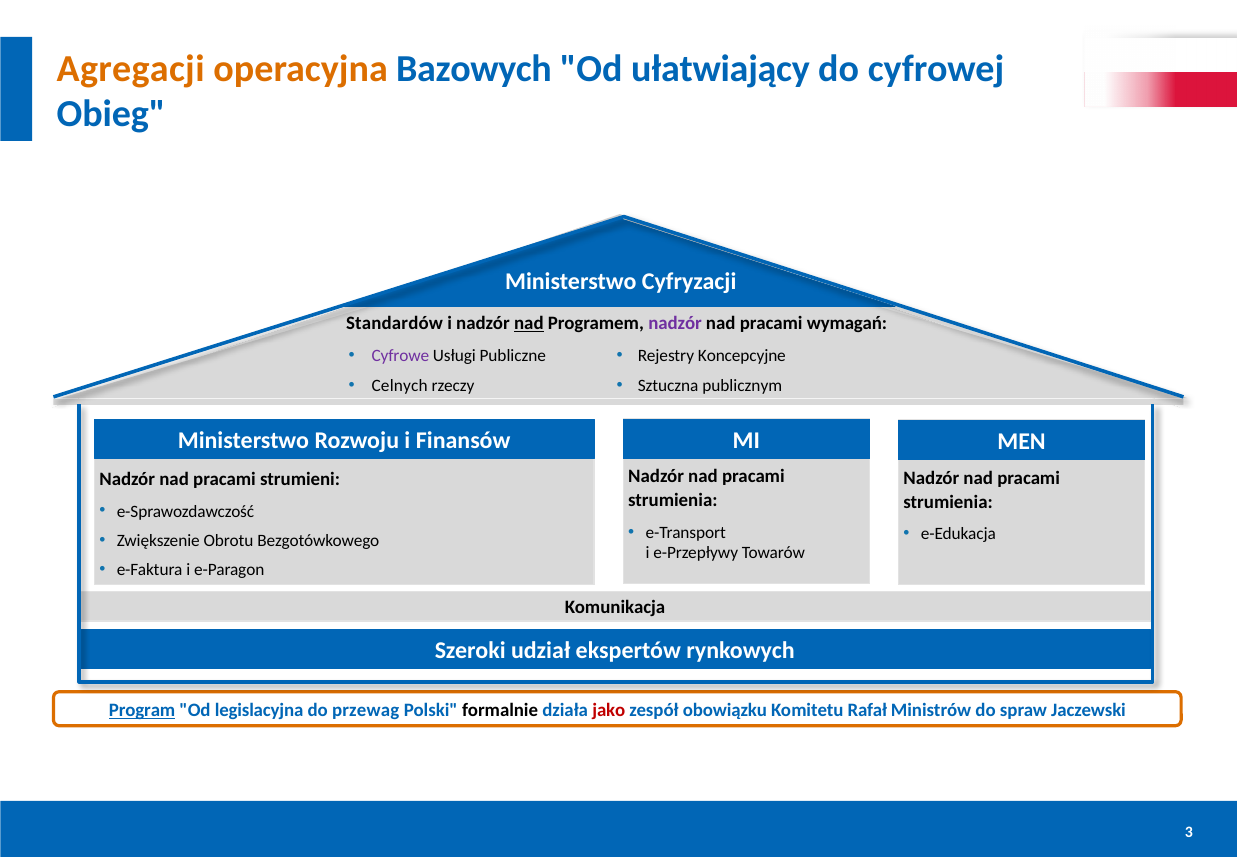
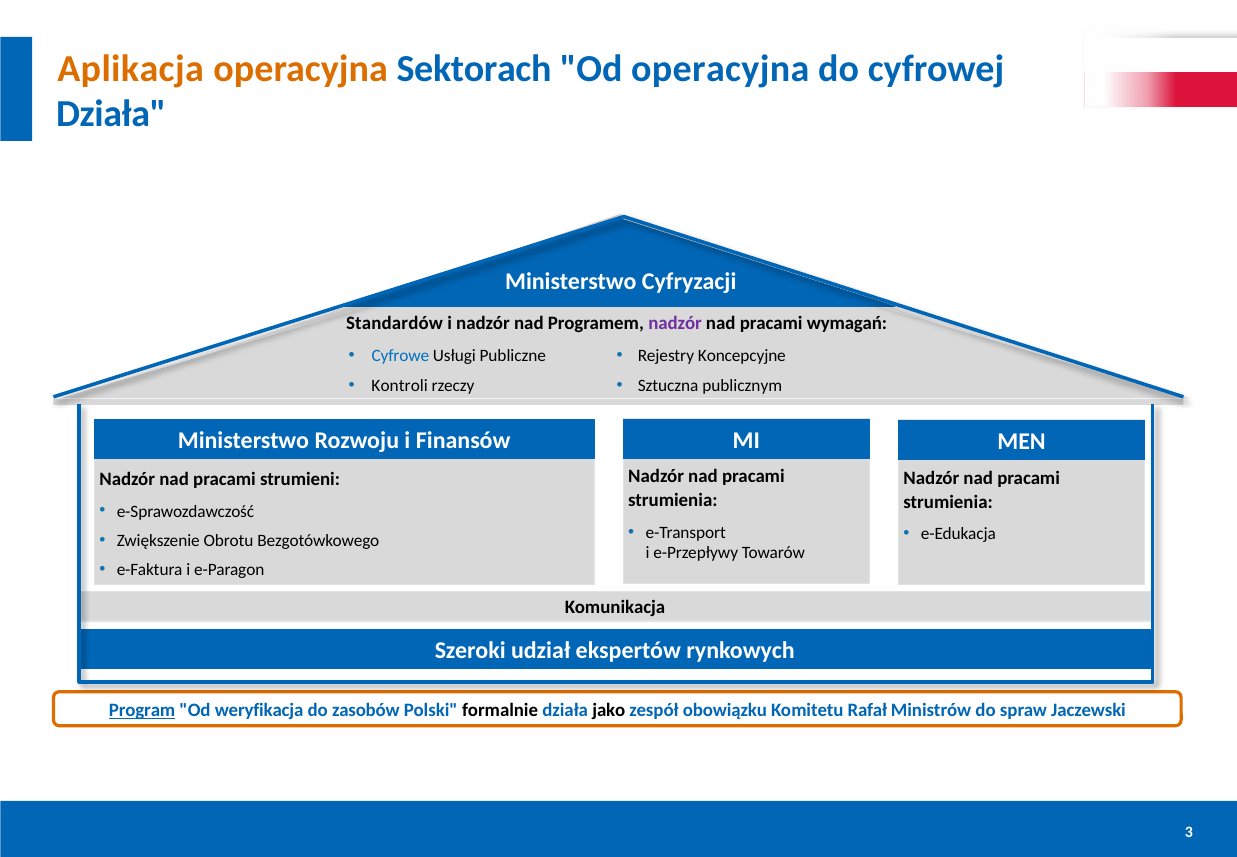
Agregacji: Agregacji -> Aplikacja (131, 69)
Bazowych: Bazowych -> Sektorach (474, 69)
Od ułatwiający: ułatwiający -> operacyjna (720, 69)
Obieg: Obieg -> Działa (111, 114)
nad underline: present -> none (529, 323)
Cyfrowe colour: purple -> blue (400, 355)
Celnych: Celnych -> Kontroli (400, 385)
legislacyjna: legislacyjna -> weryfikacja (259, 709)
przewag: przewag -> zasobów (366, 709)
jako colour: red -> black (609, 709)
